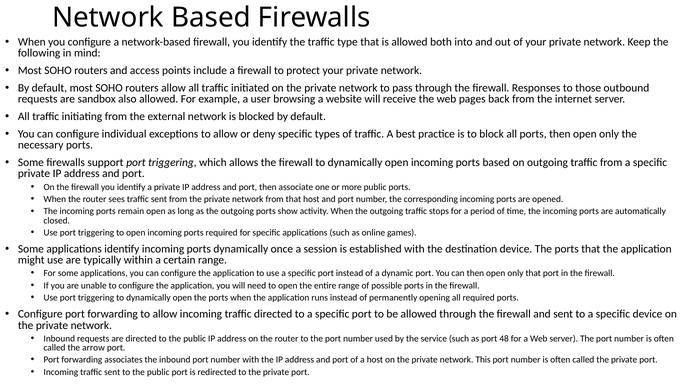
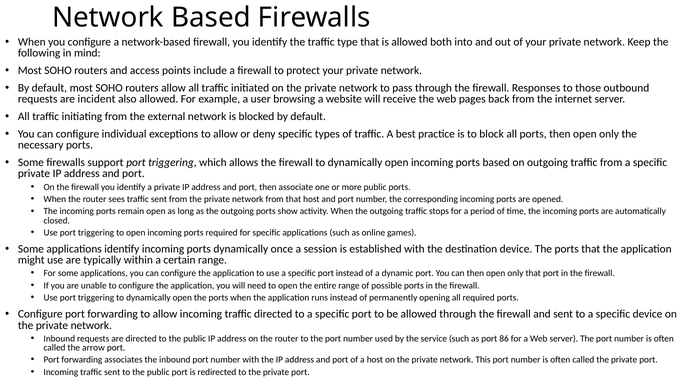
sandbox: sandbox -> incident (97, 99)
48: 48 -> 86 (504, 338)
